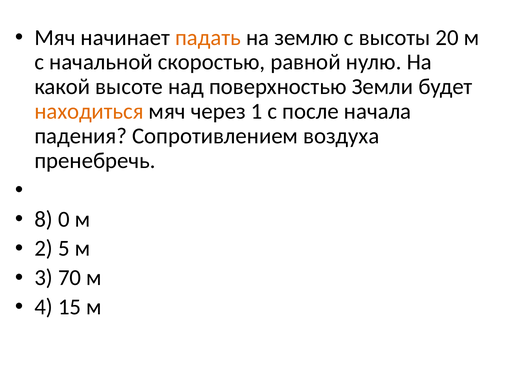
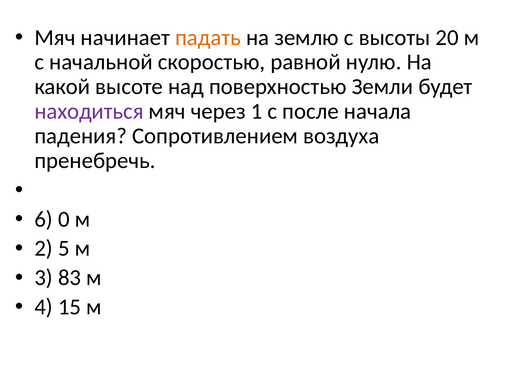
находиться colour: orange -> purple (89, 111)
8: 8 -> 6 (44, 219)
70: 70 -> 83 (70, 277)
